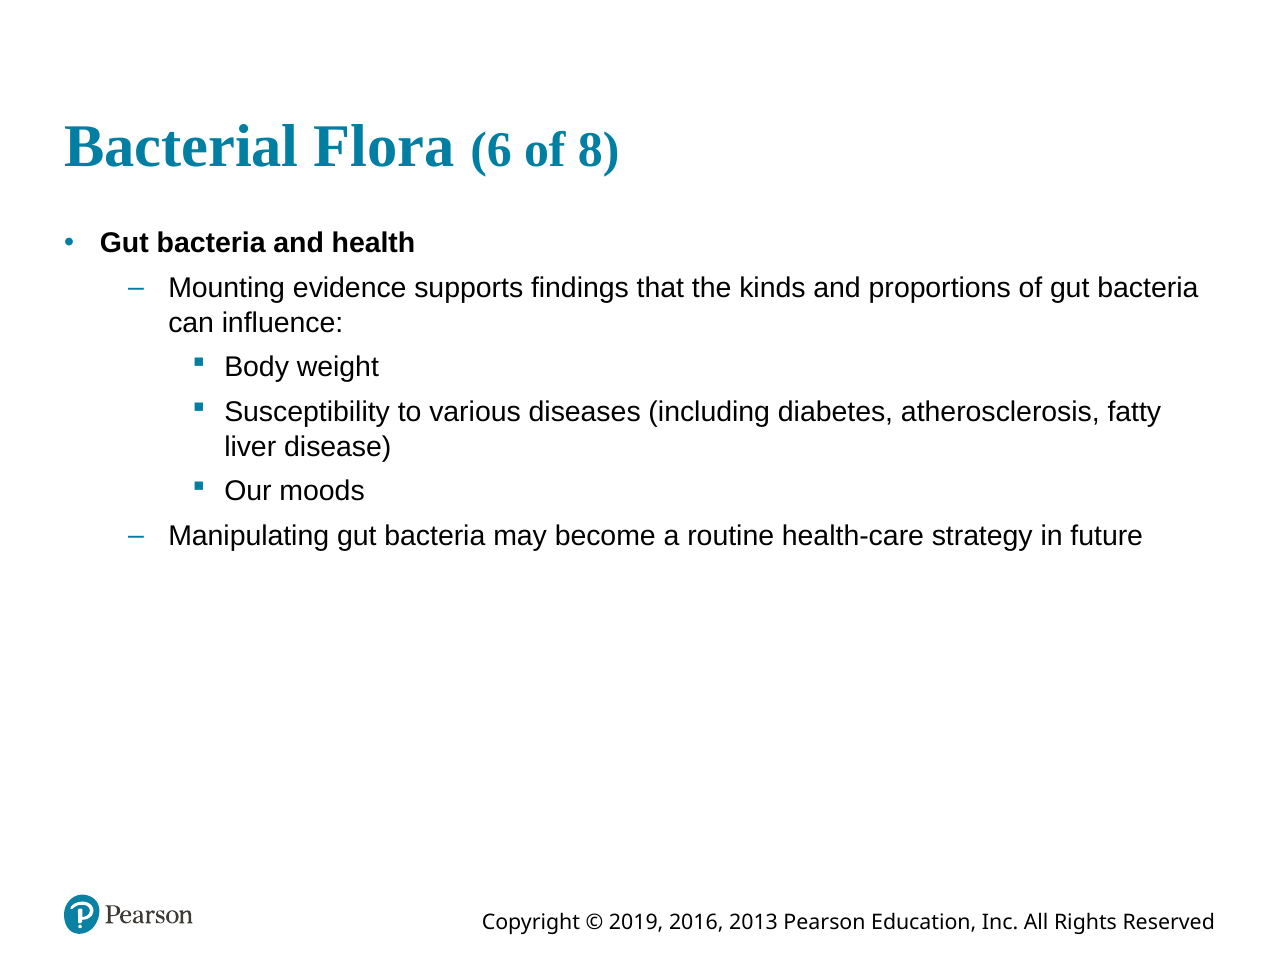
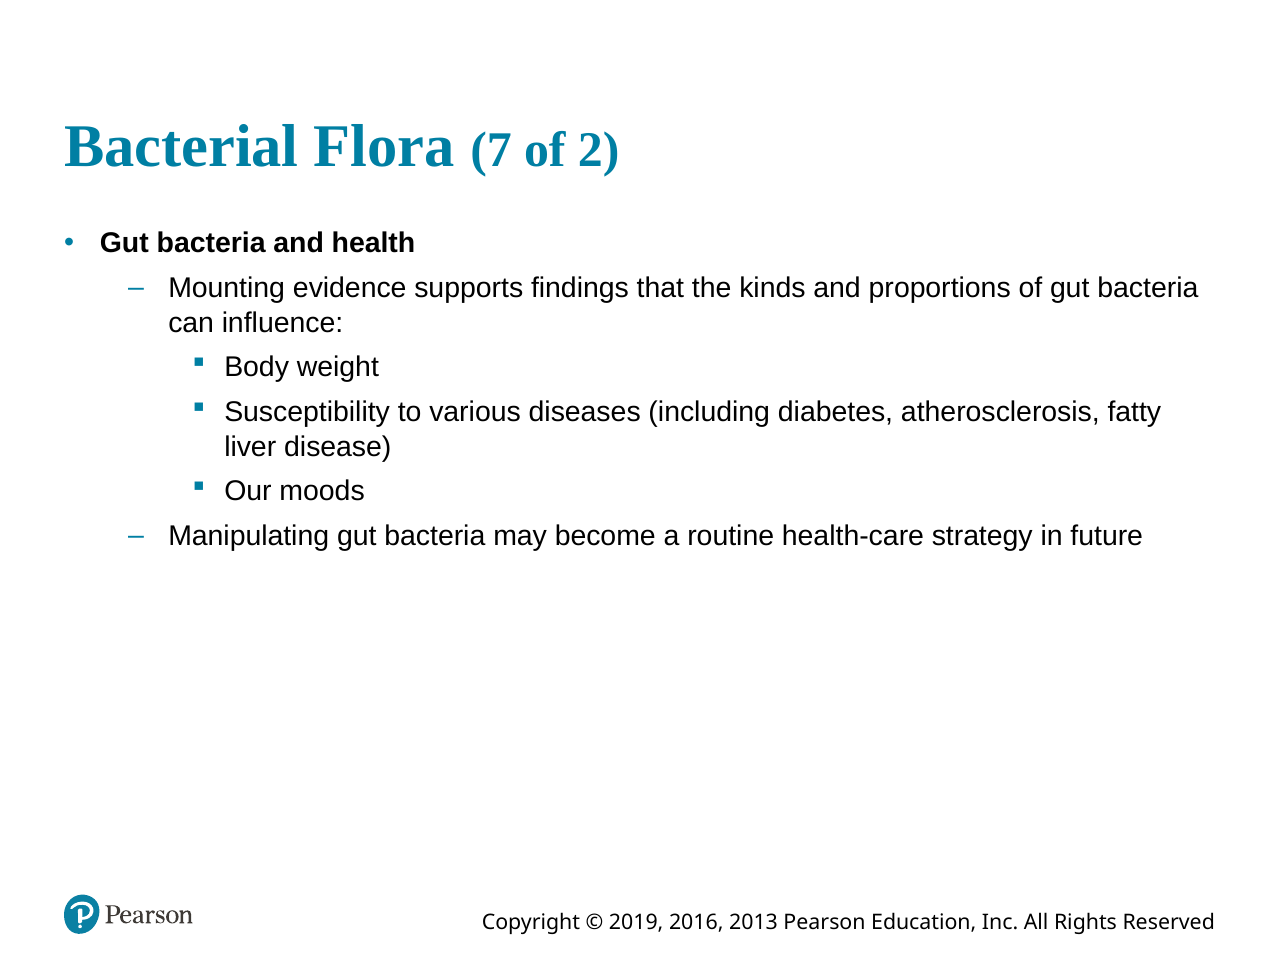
6: 6 -> 7 (491, 150)
8: 8 -> 2 (599, 150)
